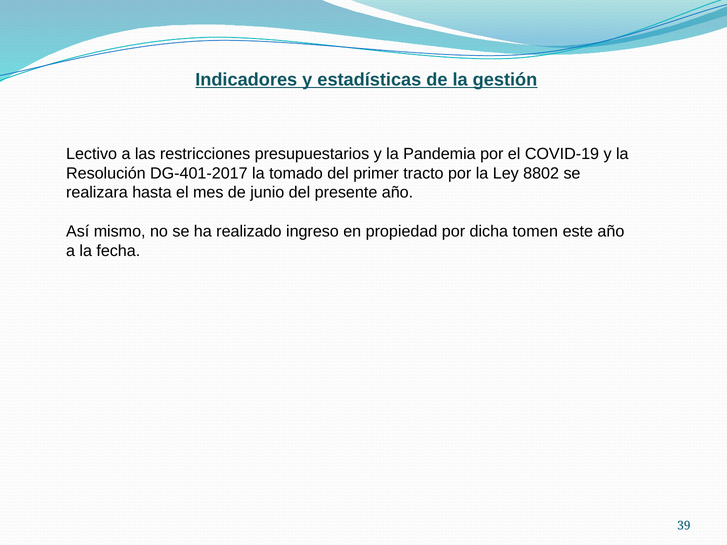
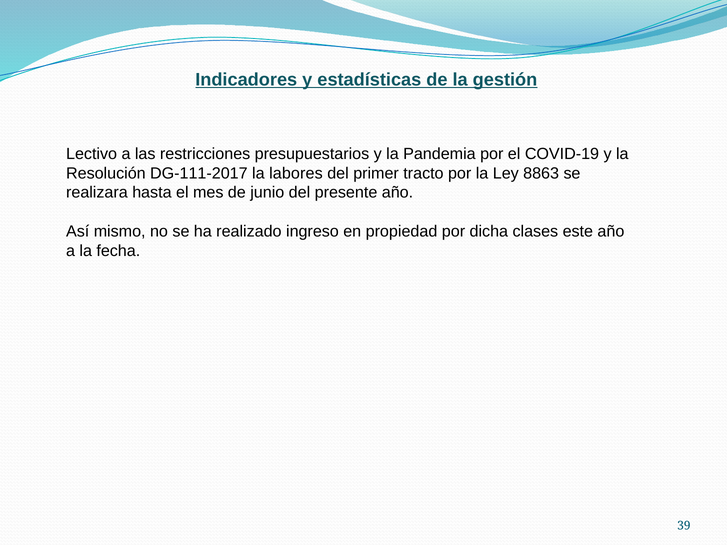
DG-401-2017: DG-401-2017 -> DG-111-2017 (199, 173)
tomado: tomado -> labores (296, 173)
8802: 8802 -> 8863 (541, 173)
tomen: tomen -> clases (535, 231)
